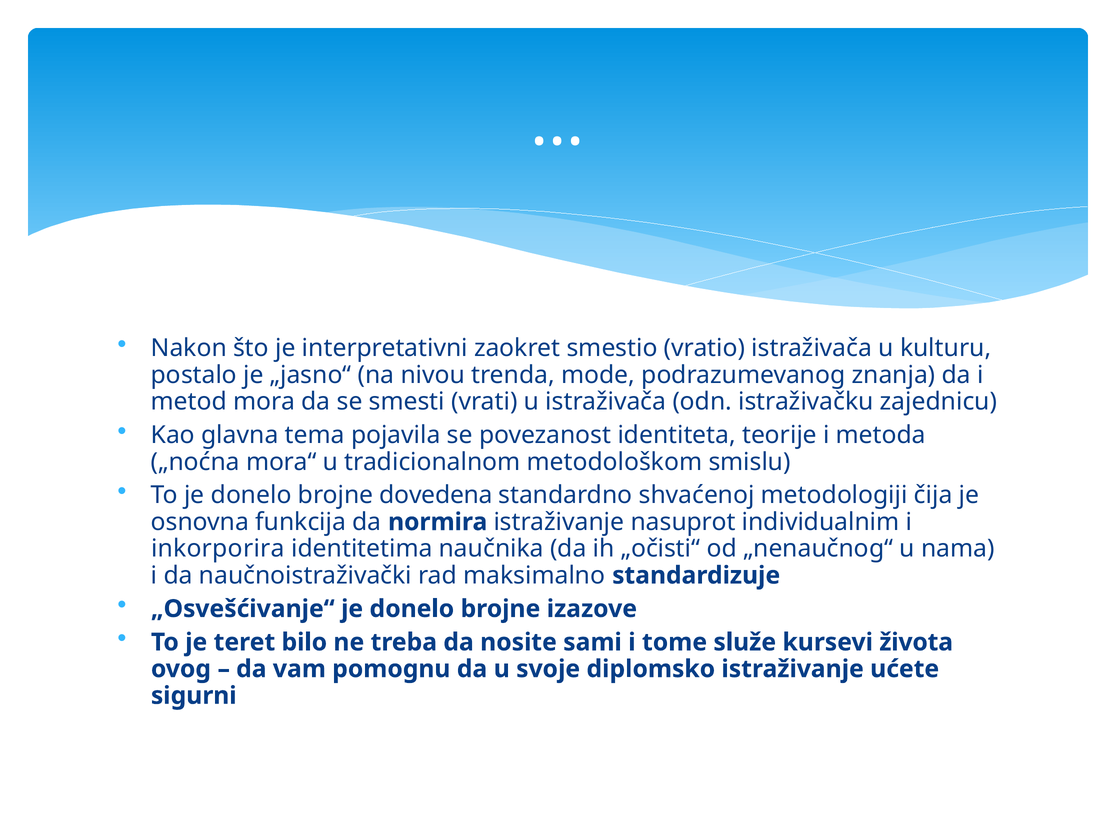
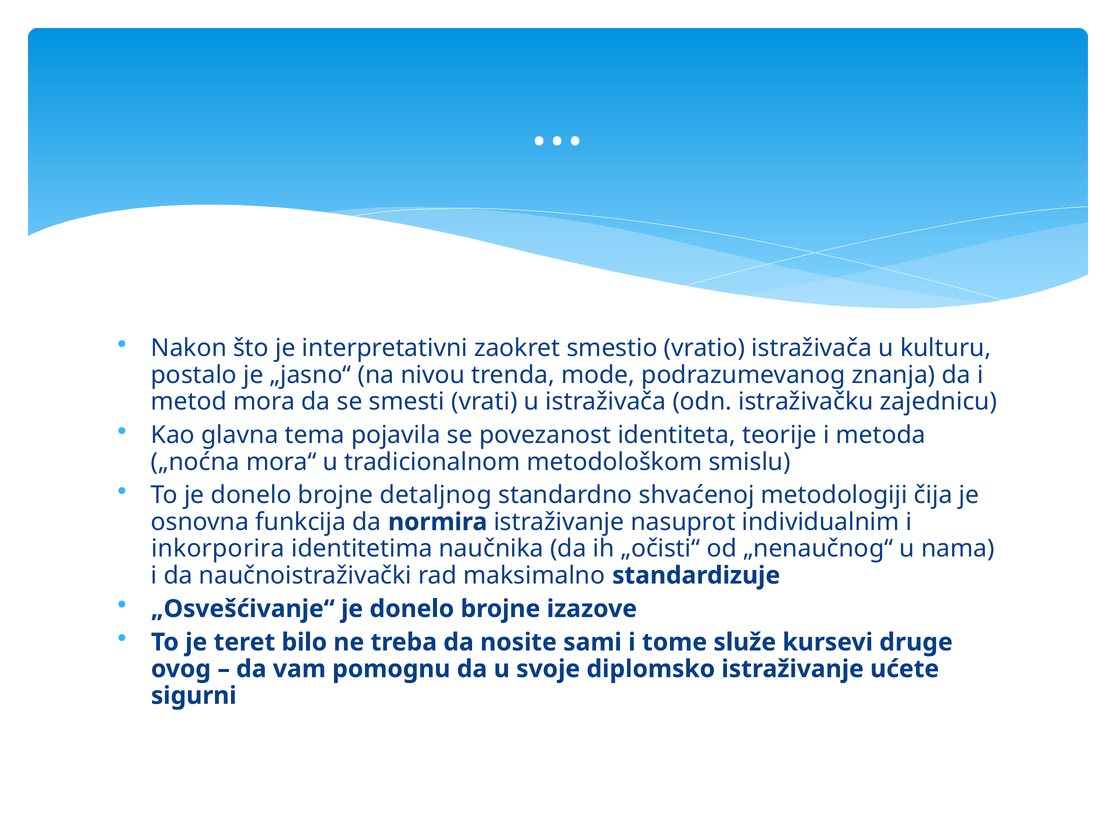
dovedena: dovedena -> detaljnog (436, 495)
života: života -> druge (916, 642)
